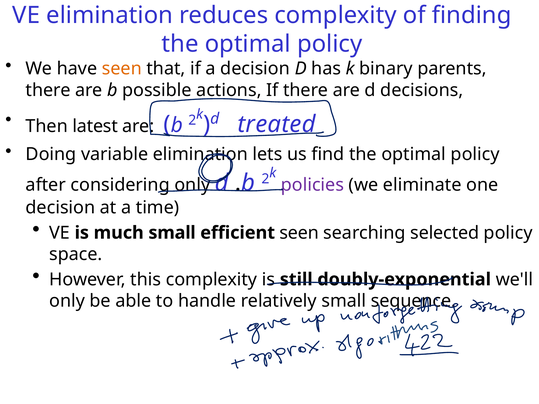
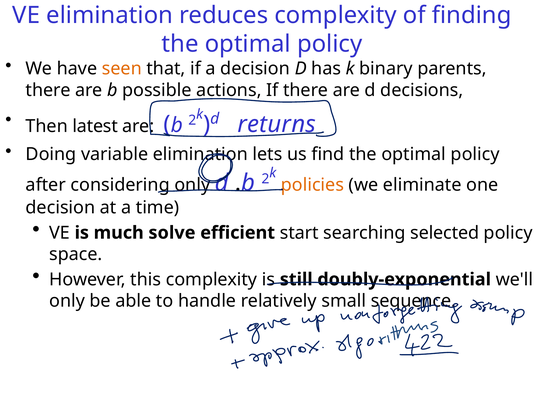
treated: treated -> returns (277, 124)
policies colour: purple -> orange (312, 185)
much small: small -> solve (172, 233)
efficient seen: seen -> start (299, 233)
